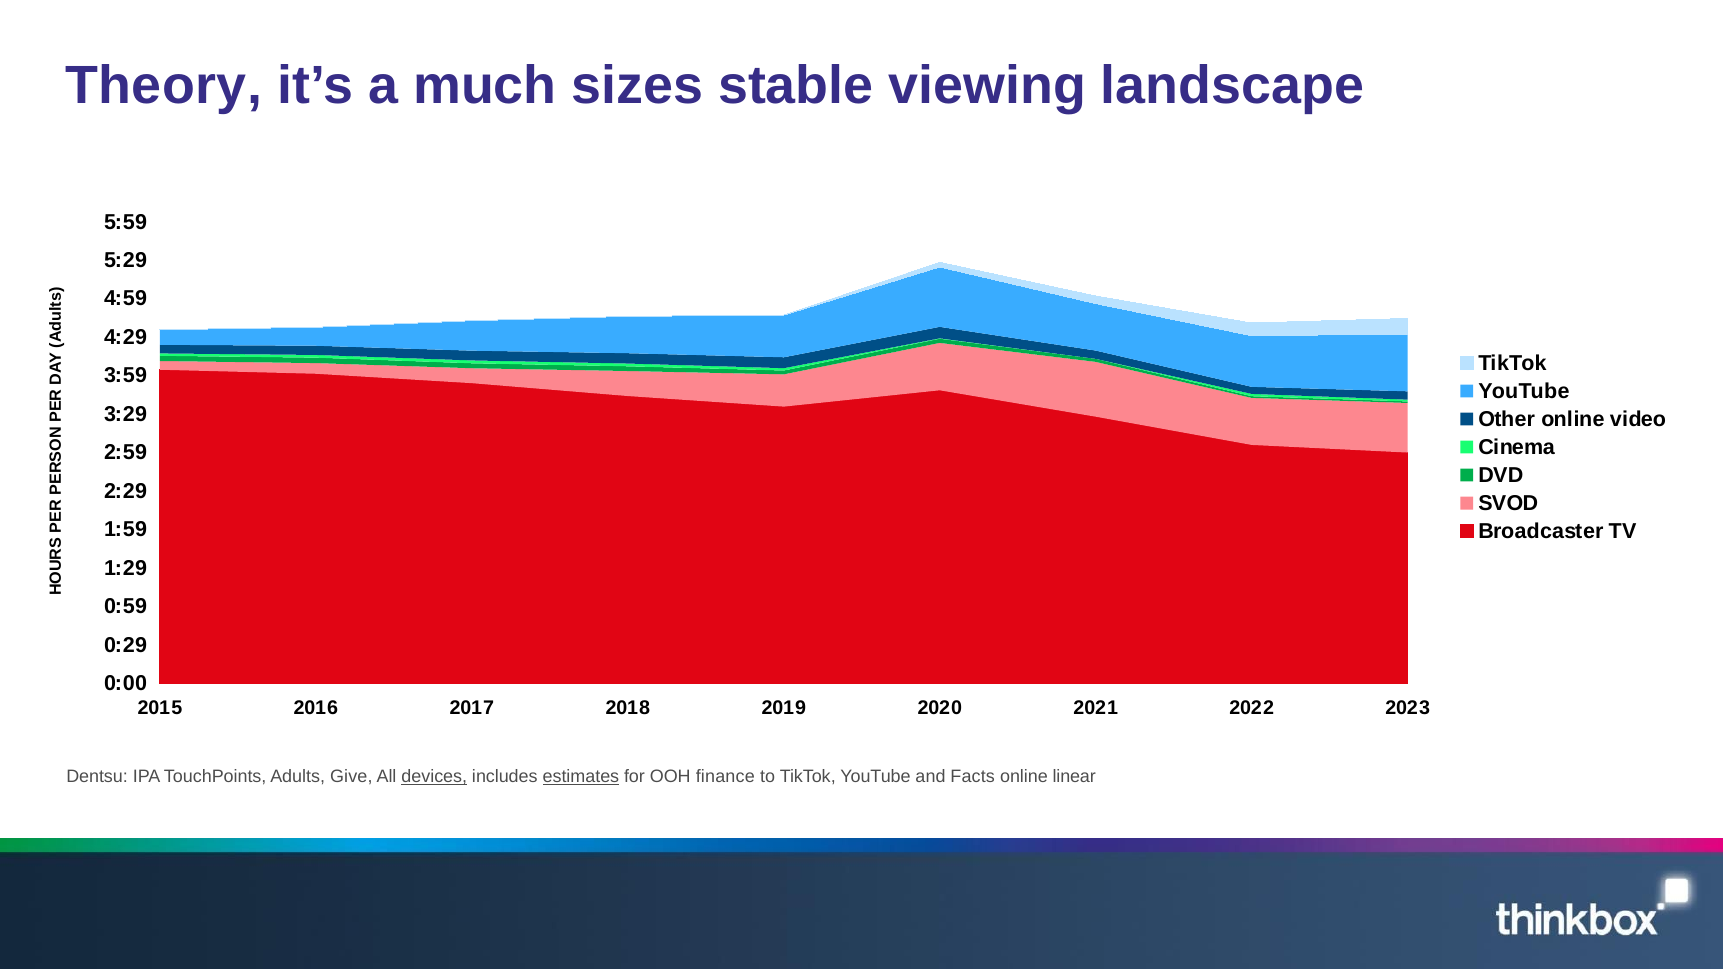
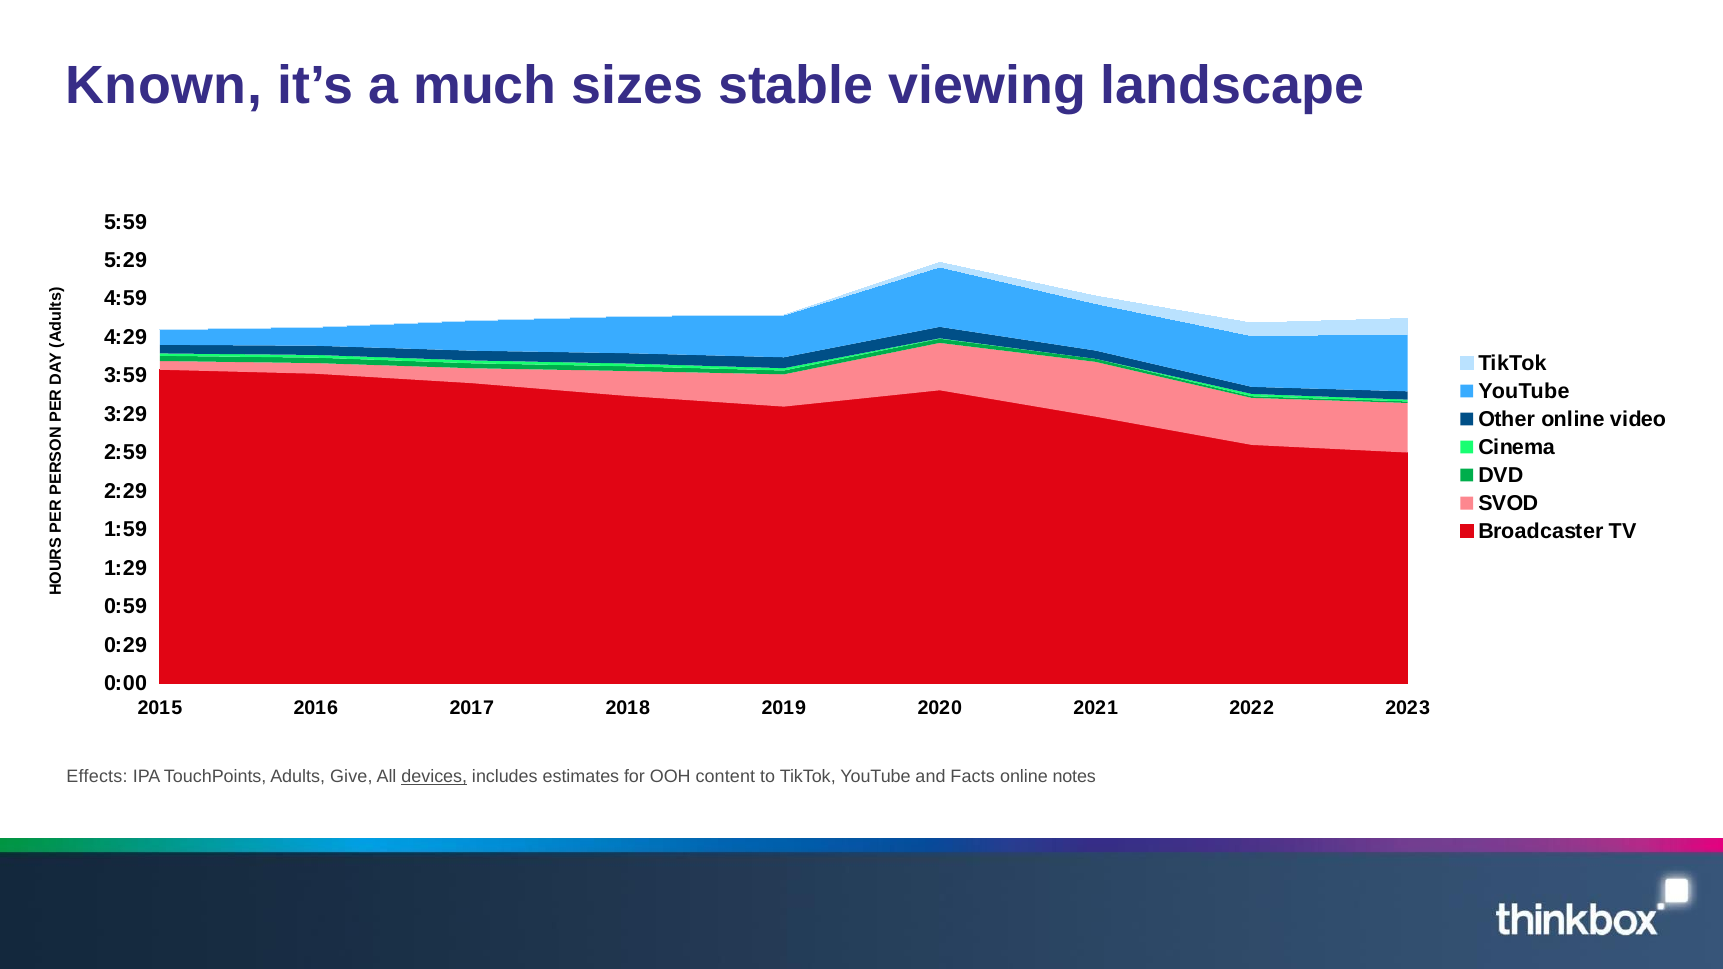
Theory: Theory -> Known (164, 86)
Dentsu: Dentsu -> Effects (97, 777)
estimates underline: present -> none (581, 777)
finance: finance -> content (725, 777)
linear: linear -> notes (1074, 777)
